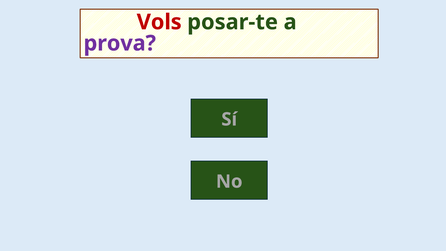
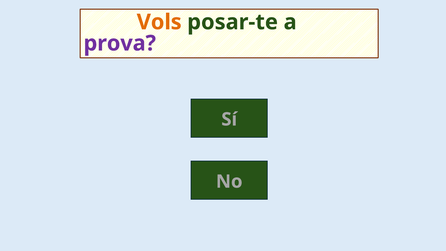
Vols colour: red -> orange (159, 22)
